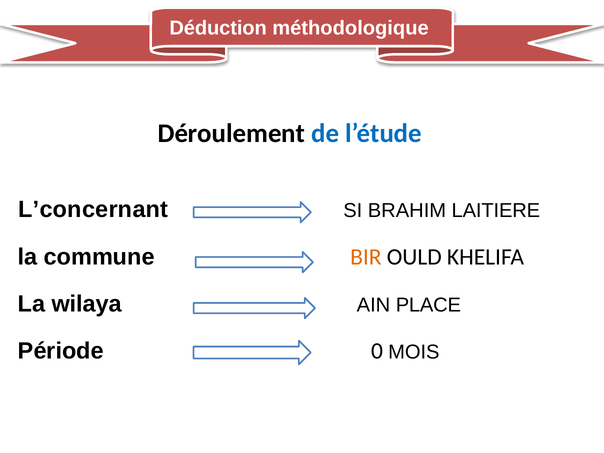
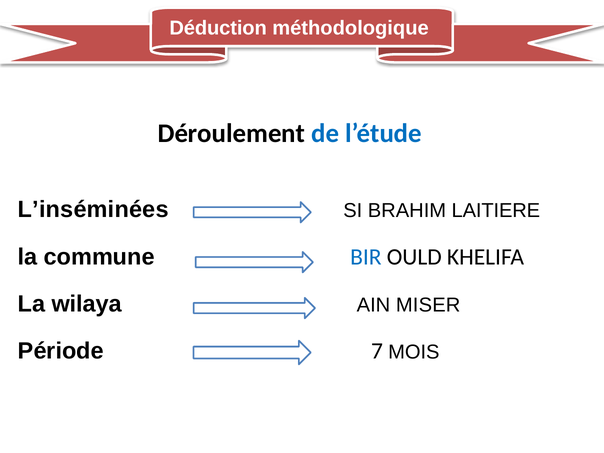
L’concernant: L’concernant -> L’inséminées (93, 209)
BIR colour: orange -> blue (366, 257)
PLACE: PLACE -> MISER (428, 305)
0: 0 -> 7 (377, 351)
